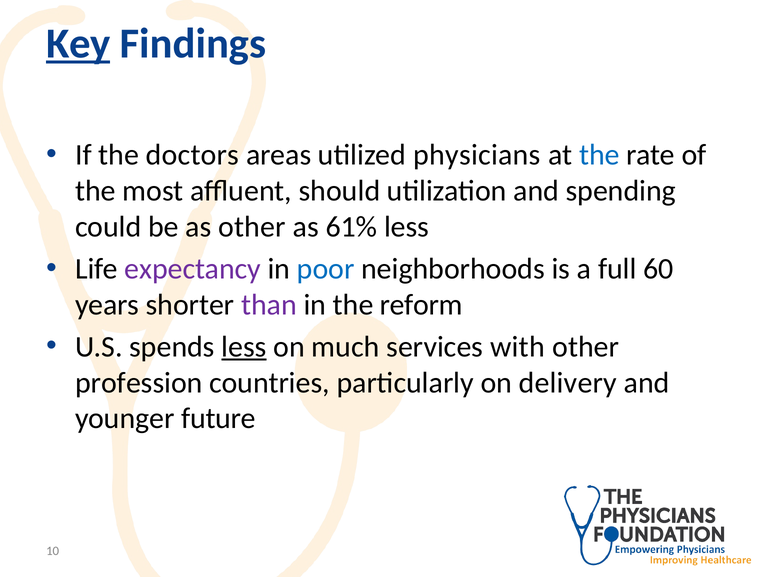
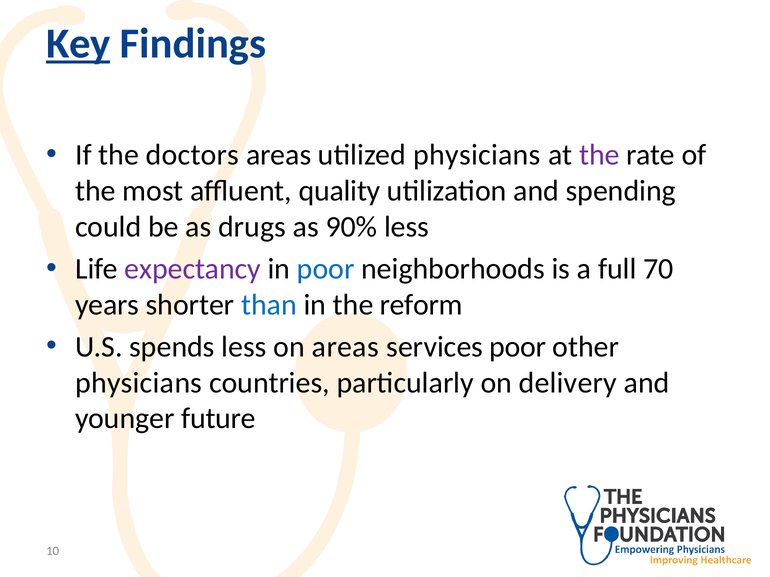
the colour: blue -> purple (599, 155)
should: should -> quality (340, 191)
as other: other -> drugs (252, 227)
61%: 61% -> 90% (351, 227)
60: 60 -> 70 (658, 269)
than colour: purple -> blue (269, 305)
less underline: present -> none (244, 347)
on much: much -> areas (345, 347)
services with: with -> poor (518, 347)
profession: profession -> physicians (139, 383)
